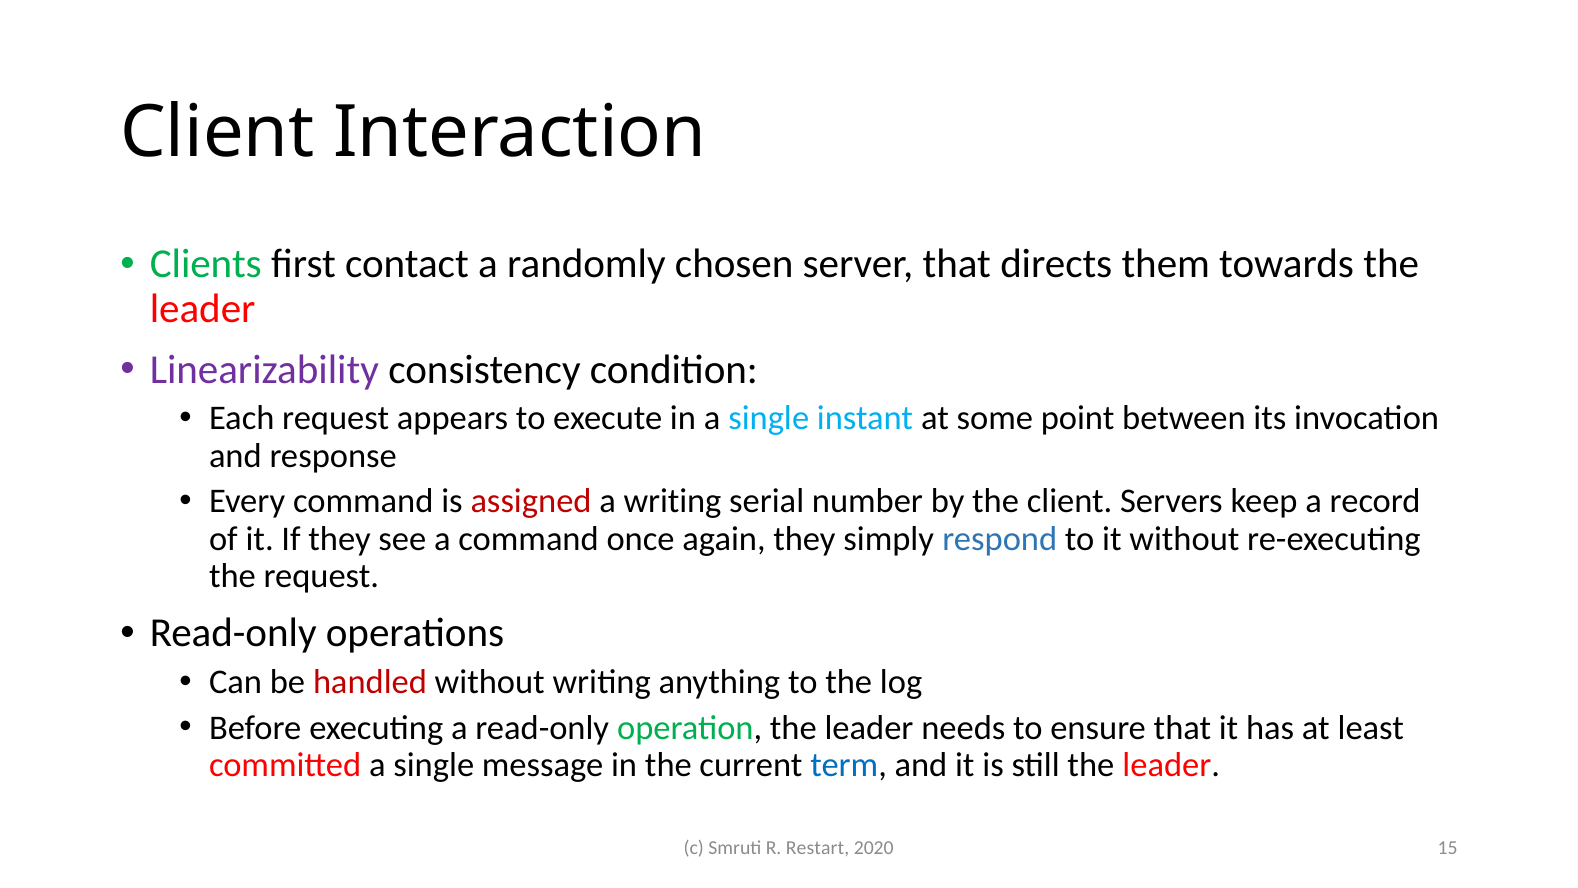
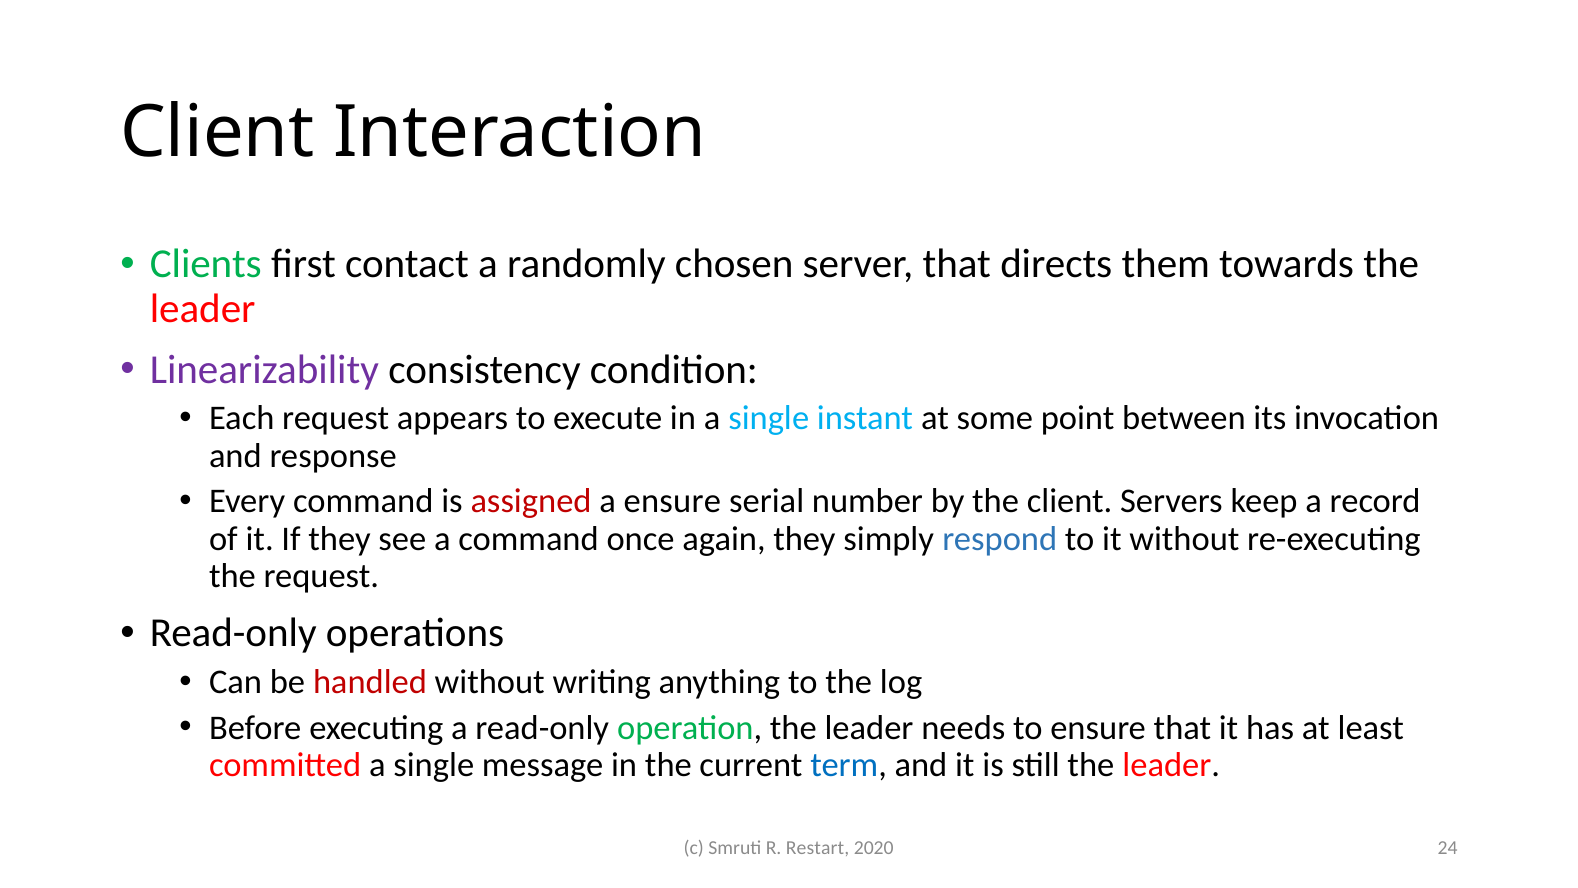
a writing: writing -> ensure (672, 501)
15: 15 -> 24 (1448, 847)
